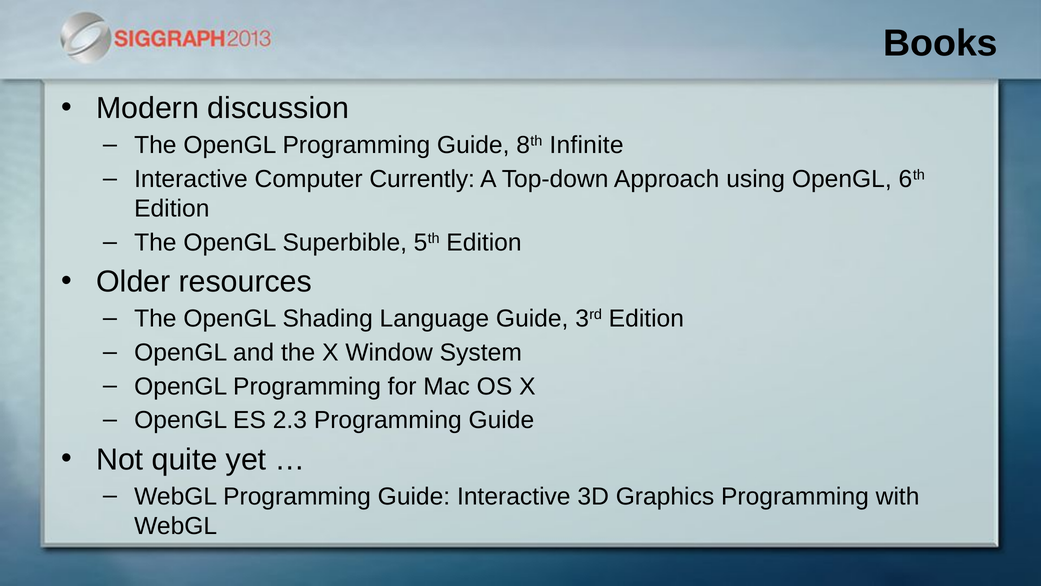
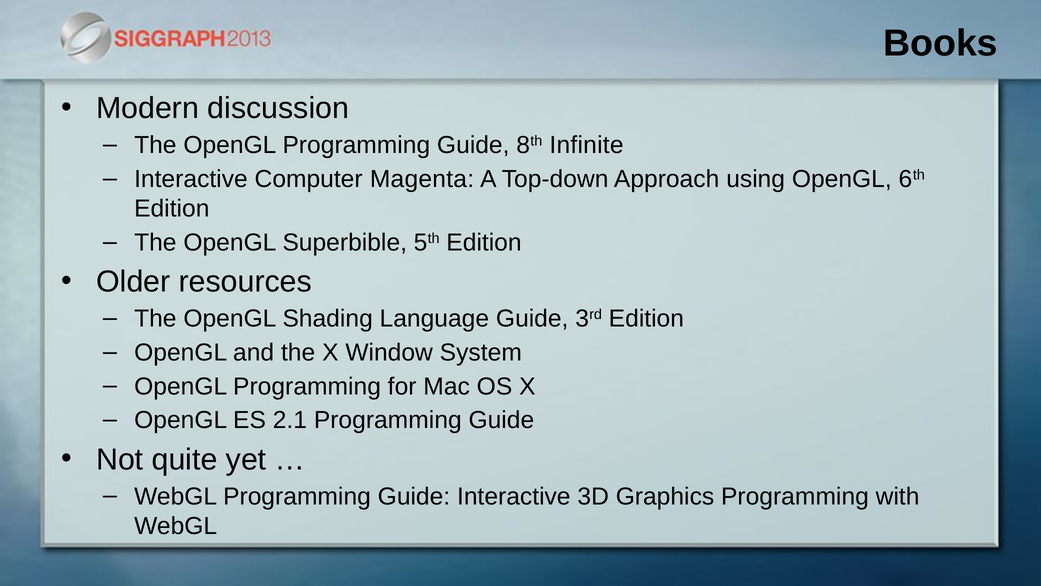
Currently: Currently -> Magenta (422, 179)
2.3: 2.3 -> 2.1 (290, 420)
